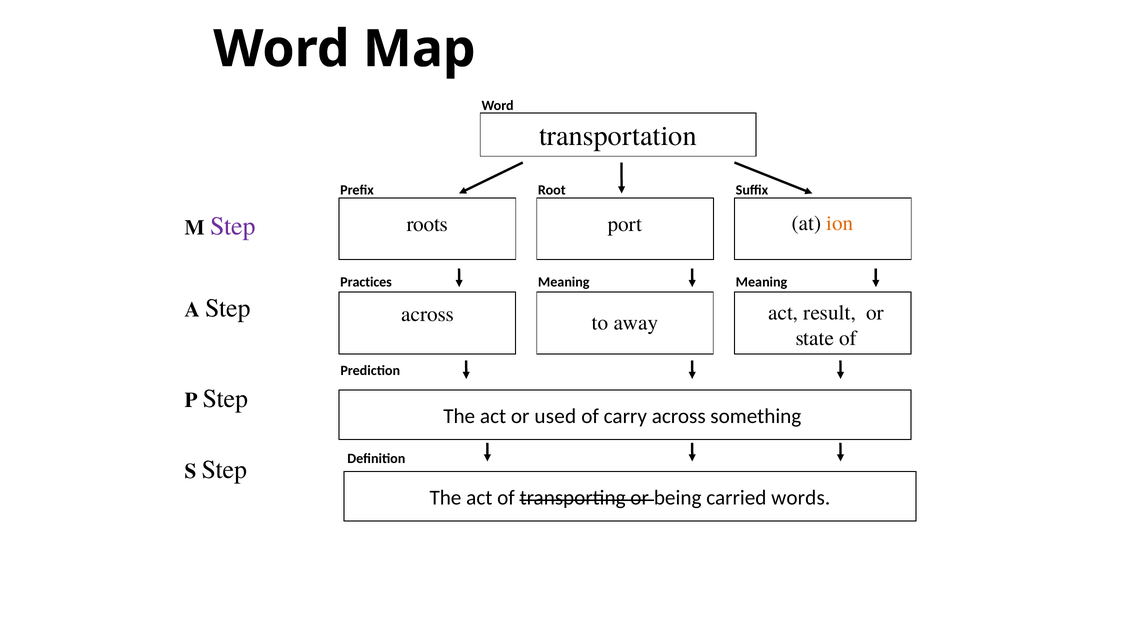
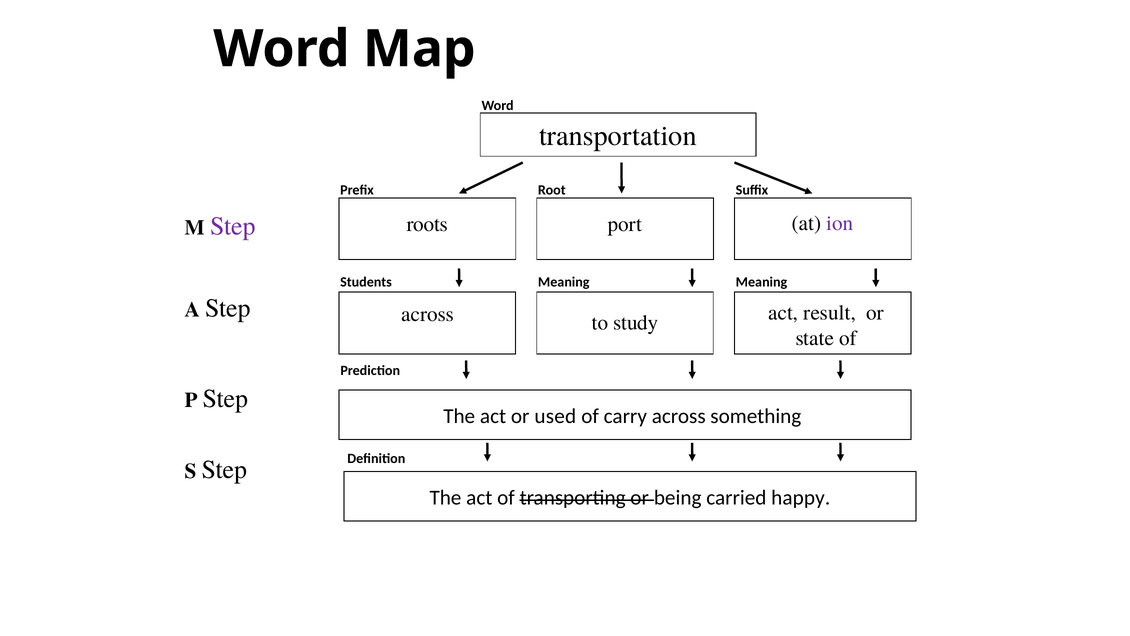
ion colour: orange -> purple (840, 223)
Practices: Practices -> Students (366, 282)
away: away -> study (636, 322)
words: words -> happy (801, 498)
